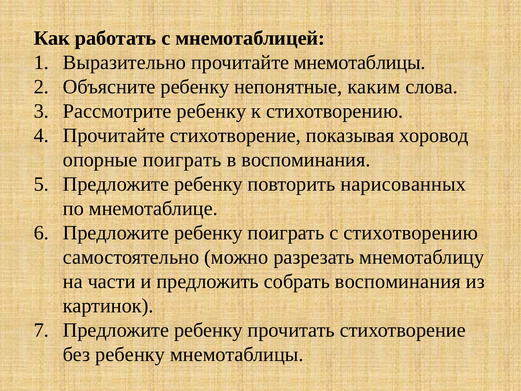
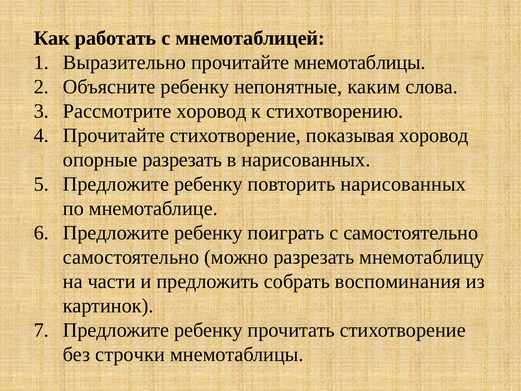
Рассмотрите ребенку: ребенку -> хоровод (212, 111)
опорные поиграть: поиграть -> разрезать (182, 160)
в воспоминания: воспоминания -> нарисованных (306, 160)
с стихотворению: стихотворению -> самостоятельно (411, 233)
без ребенку: ребенку -> строчки (130, 354)
